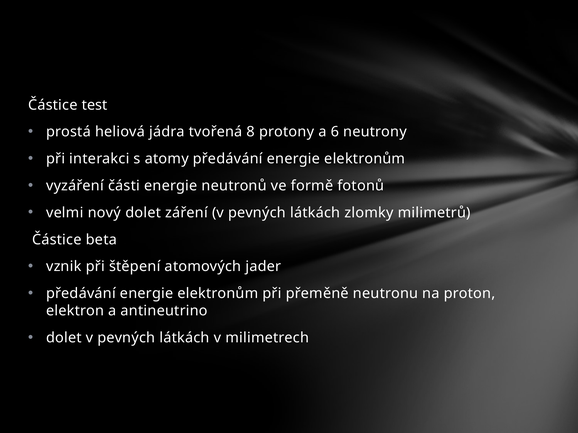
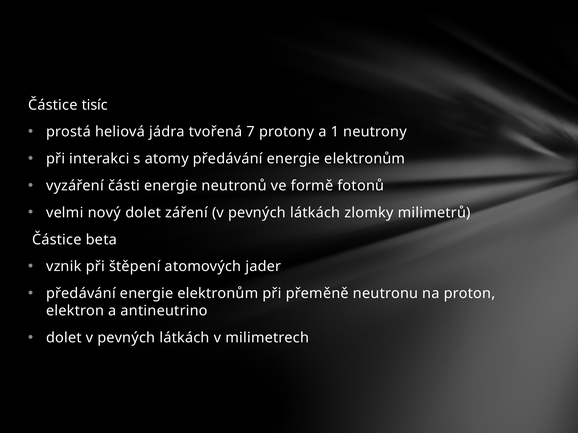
test: test -> tisíc (95, 105)
8: 8 -> 7 (251, 132)
6: 6 -> 1 (335, 132)
